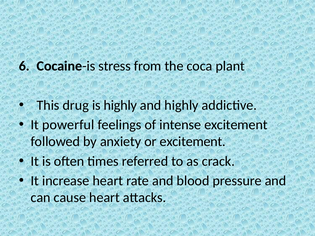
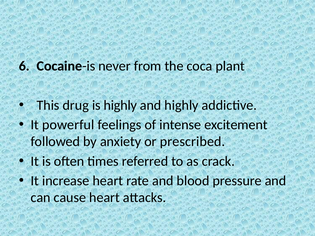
stress: stress -> never (115, 66)
or excitement: excitement -> prescribed (193, 142)
